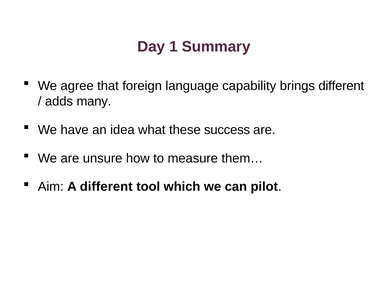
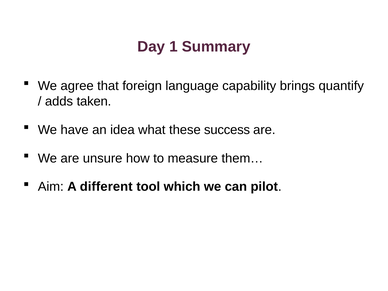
brings different: different -> quantify (341, 86)
many: many -> taken (94, 101)
